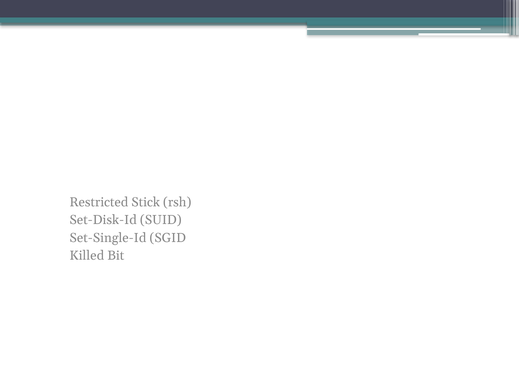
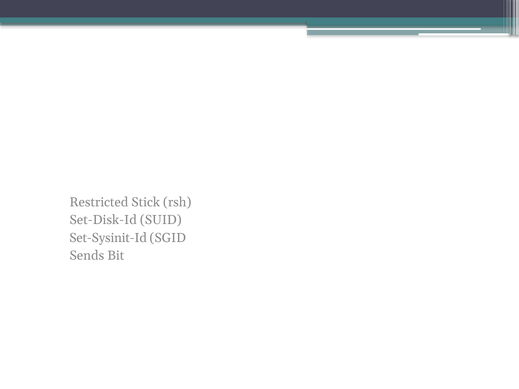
Set-Single-Id: Set-Single-Id -> Set-Sysinit-Id (108, 238)
Killed: Killed -> Sends (87, 256)
